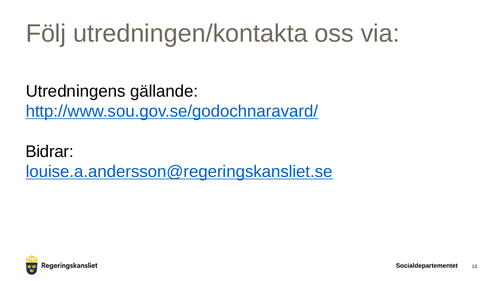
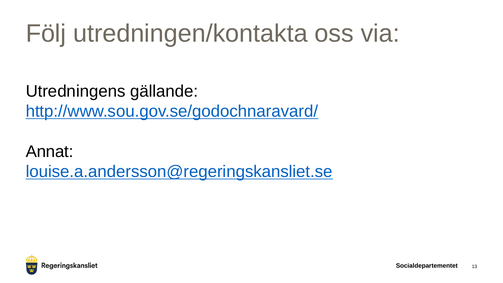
Bidrar: Bidrar -> Annat (50, 151)
